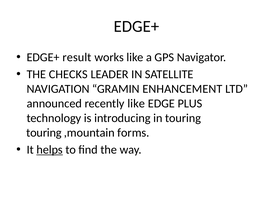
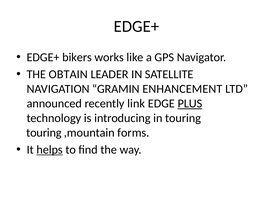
result: result -> bikers (77, 57)
CHECKS: CHECKS -> OBTAIN (68, 74)
recently like: like -> link (136, 103)
PLUS underline: none -> present (190, 103)
